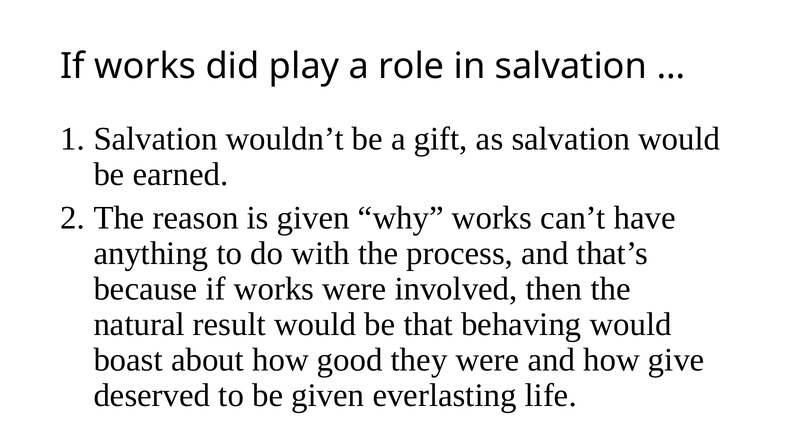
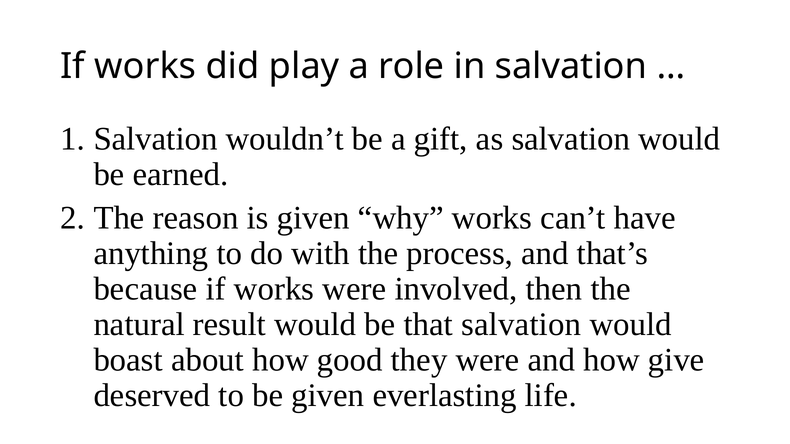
that behaving: behaving -> salvation (521, 325)
